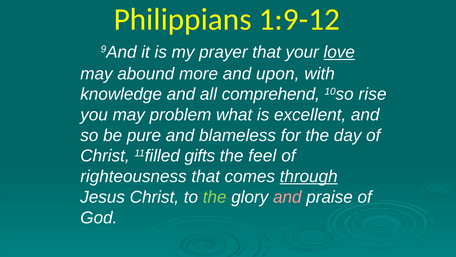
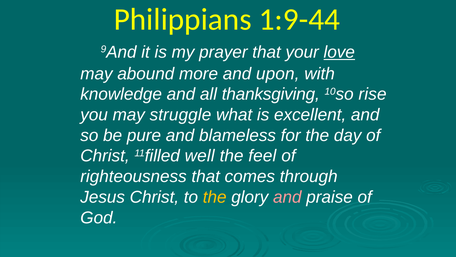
1:9-12: 1:9-12 -> 1:9-44 (299, 19)
comprehend: comprehend -> thanksgiving (271, 94)
problem: problem -> struggle (180, 115)
gifts: gifts -> well (200, 156)
through underline: present -> none (309, 176)
the colour: light green -> yellow (215, 197)
